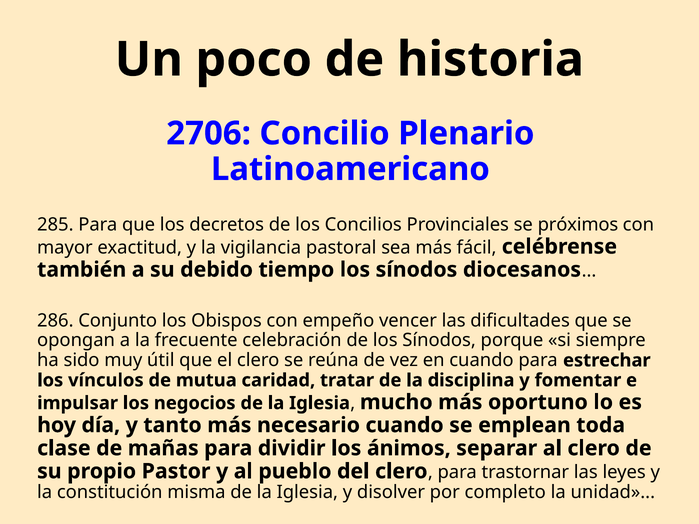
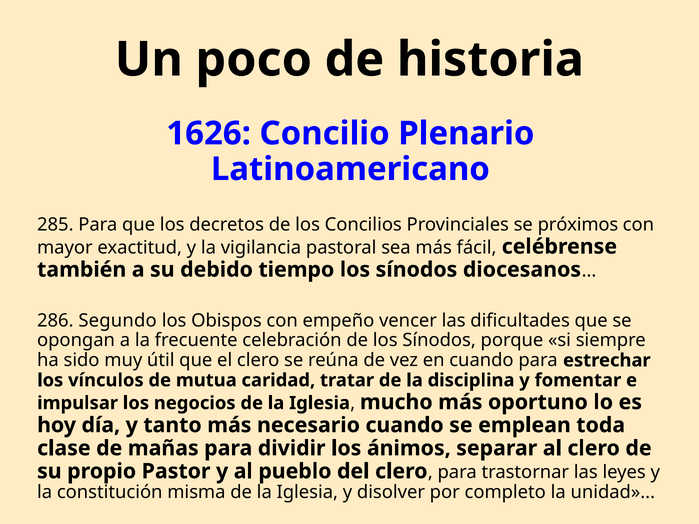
2706: 2706 -> 1626 (209, 134)
Conjunto: Conjunto -> Segundo (118, 321)
